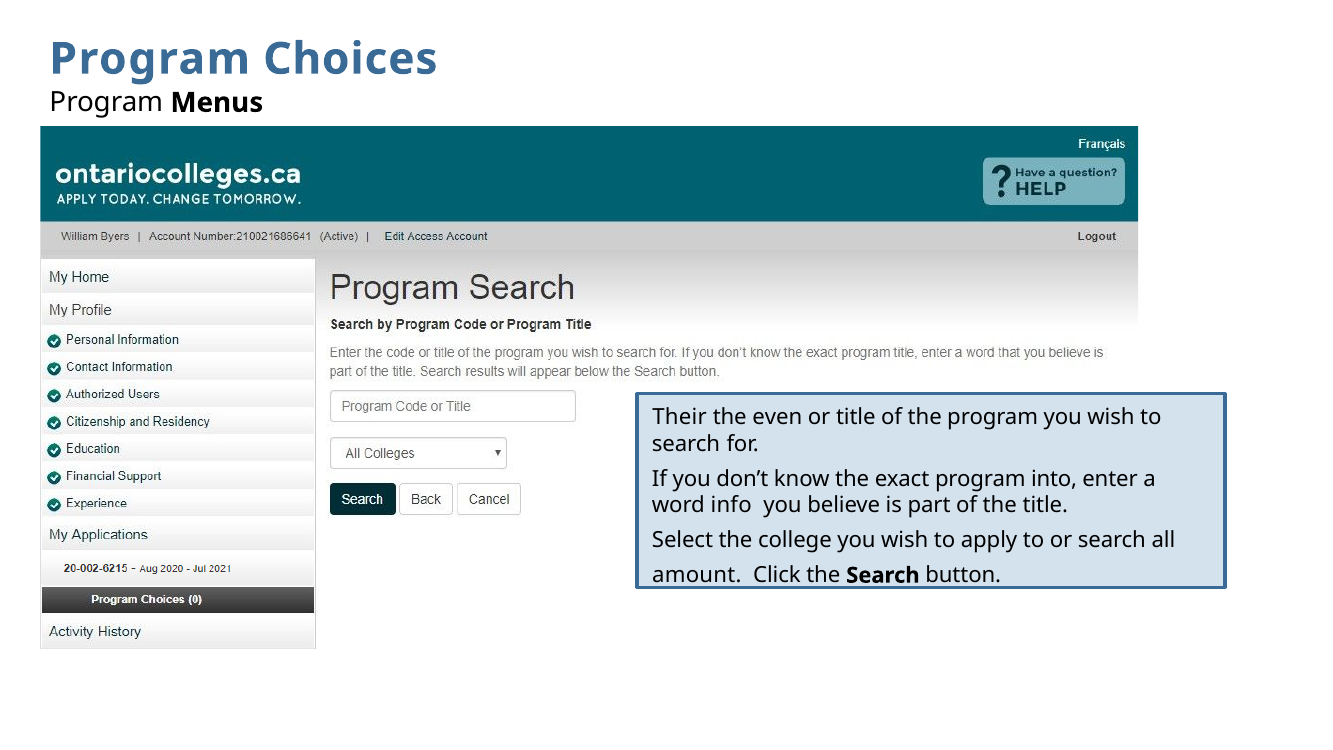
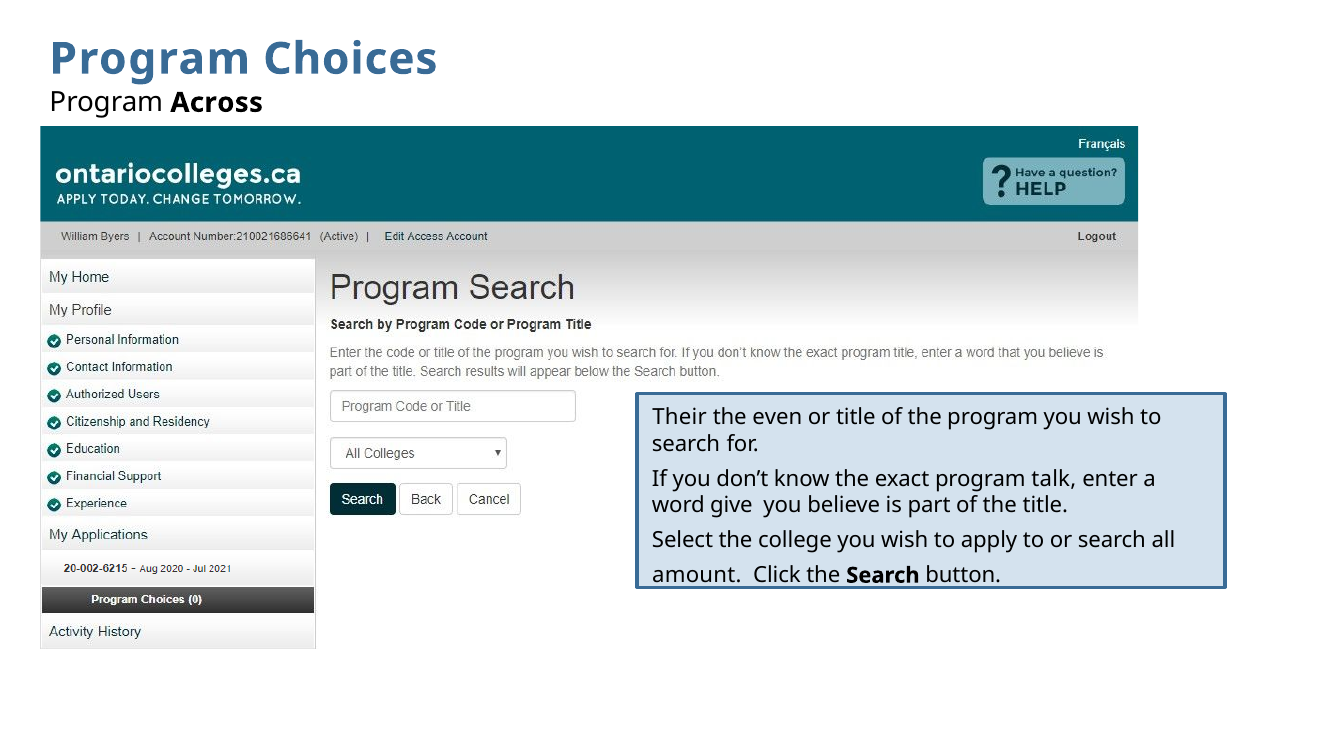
Menus: Menus -> Across (217, 103)
into: into -> talk (1054, 479)
info: info -> give (731, 505)
